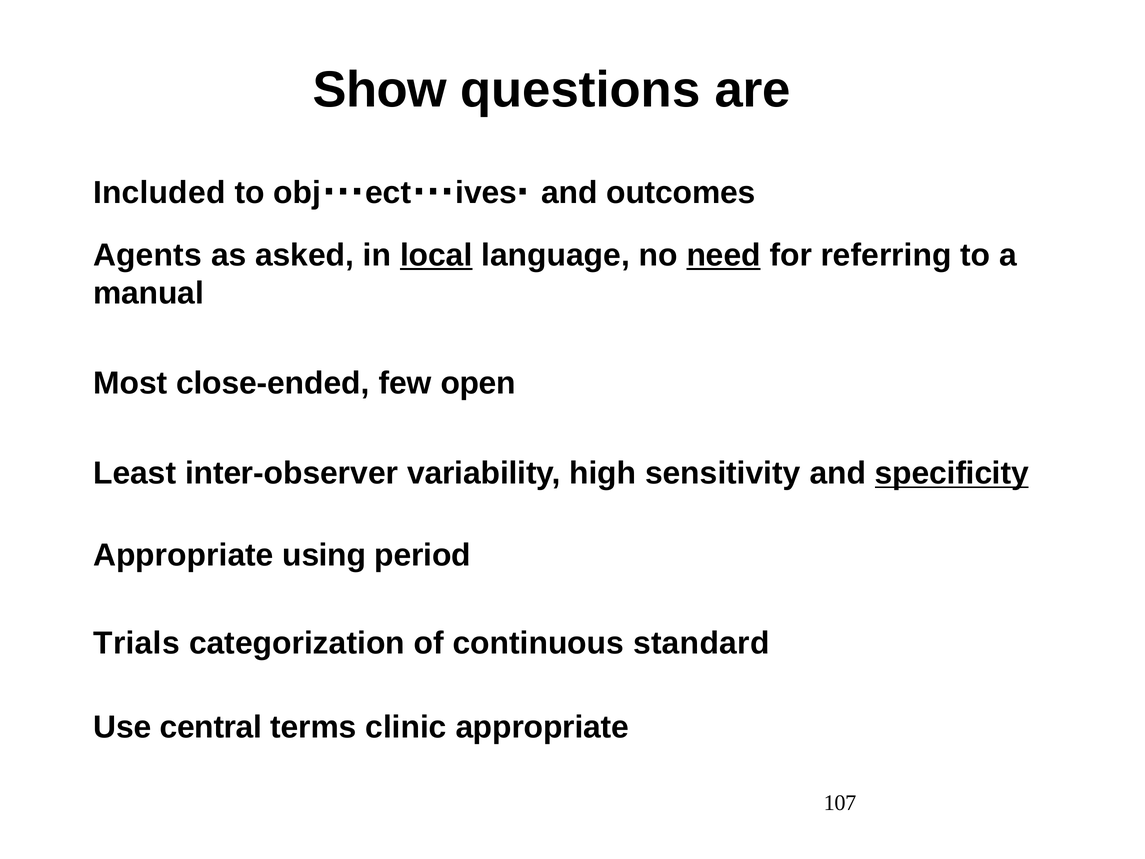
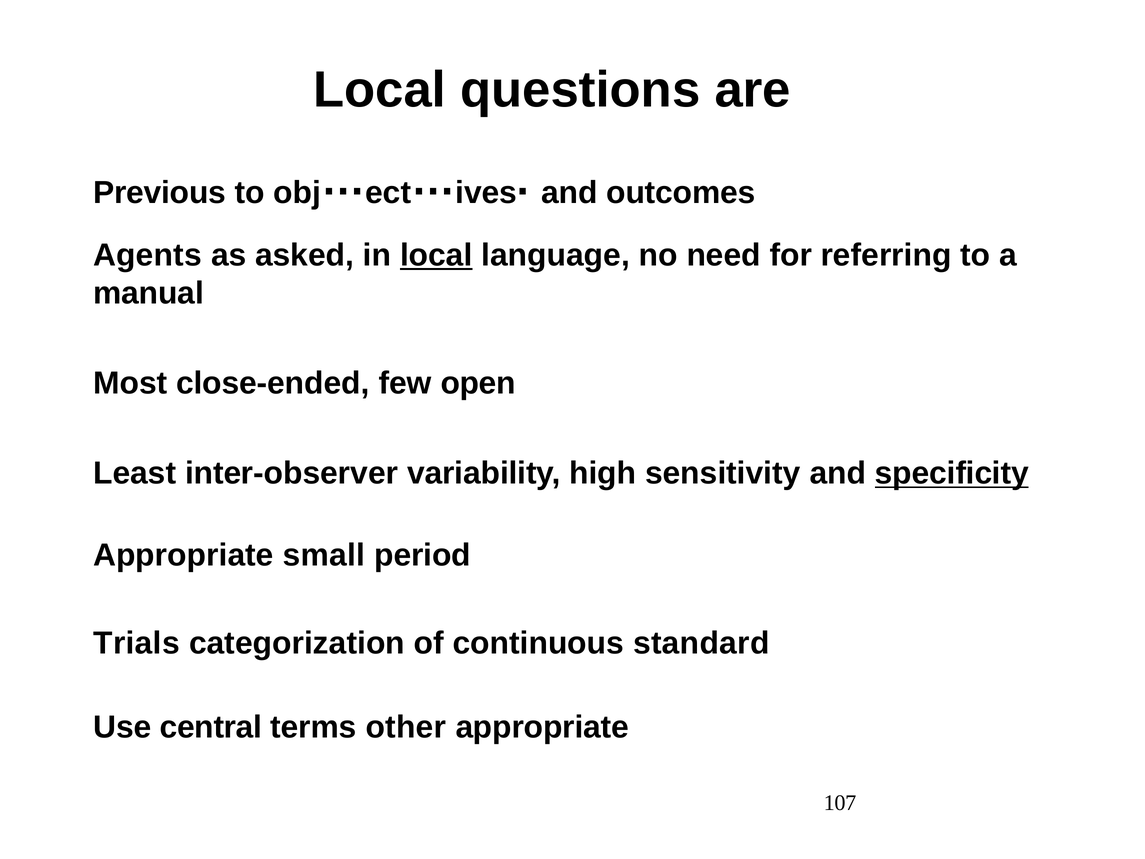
Show: Show -> Local (380, 90)
Included: Included -> Previous (160, 193)
need underline: present -> none (724, 255)
using: using -> small (324, 555)
clinic: clinic -> other (406, 727)
